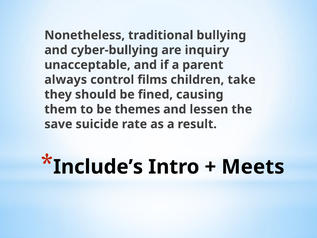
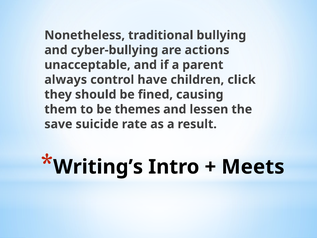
inquiry: inquiry -> actions (207, 50)
films: films -> have (152, 80)
take: take -> click (242, 80)
Include’s: Include’s -> Writing’s (98, 167)
